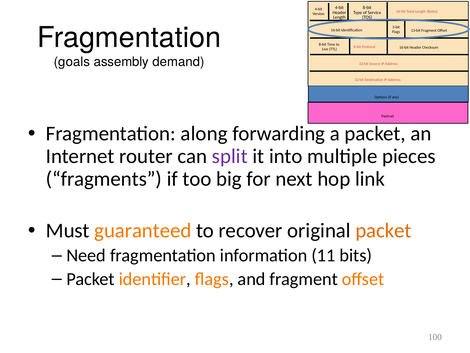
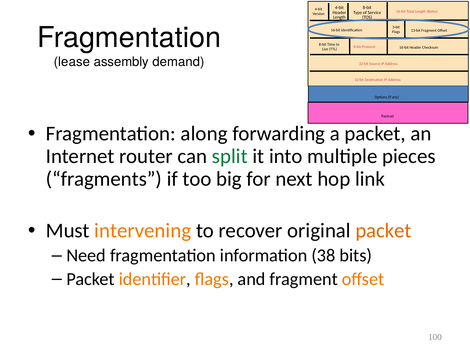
goals: goals -> lease (72, 62)
split colour: purple -> green (230, 156)
guaranteed: guaranteed -> intervening (143, 230)
11: 11 -> 38 (323, 255)
